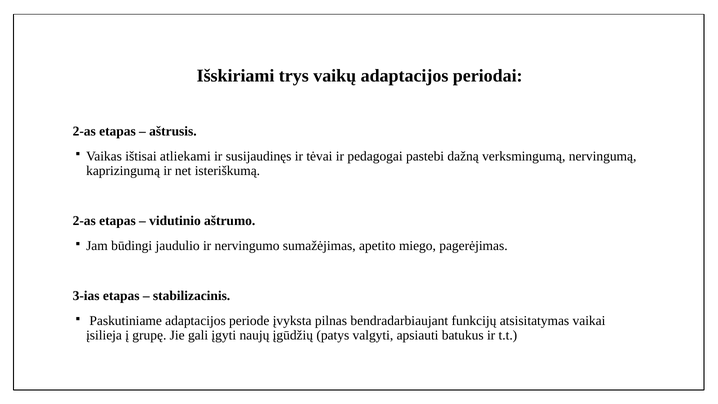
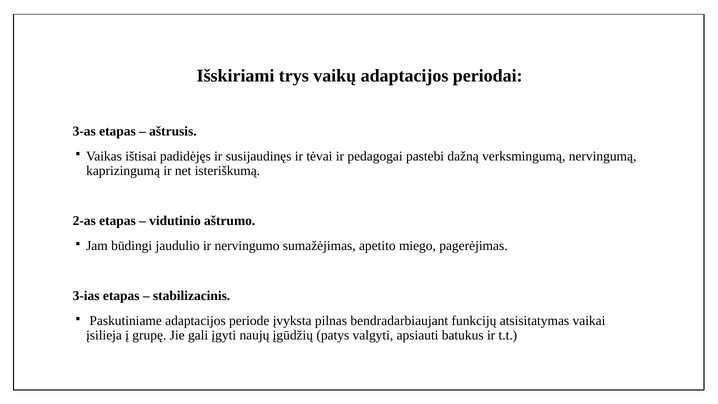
2-as: 2-as -> 3-as (84, 131)
atliekami: atliekami -> padidėjęs (185, 156)
